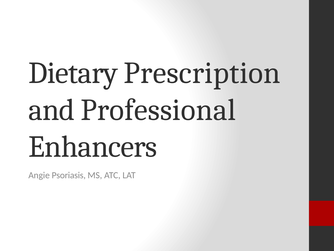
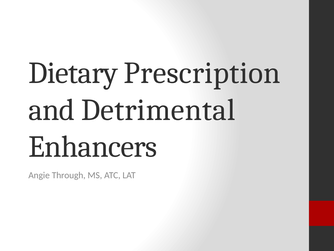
Professional: Professional -> Detrimental (158, 110)
Psoriasis: Psoriasis -> Through (69, 175)
